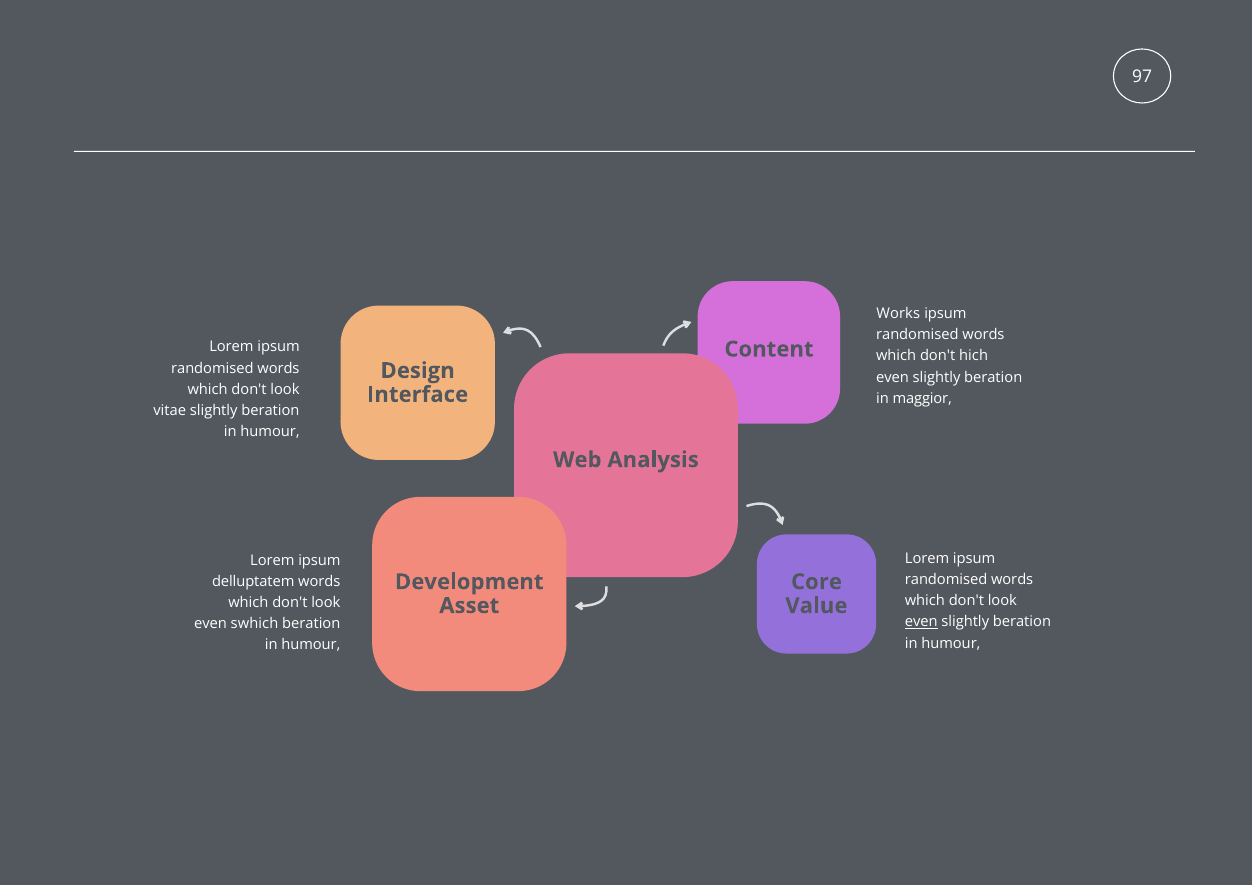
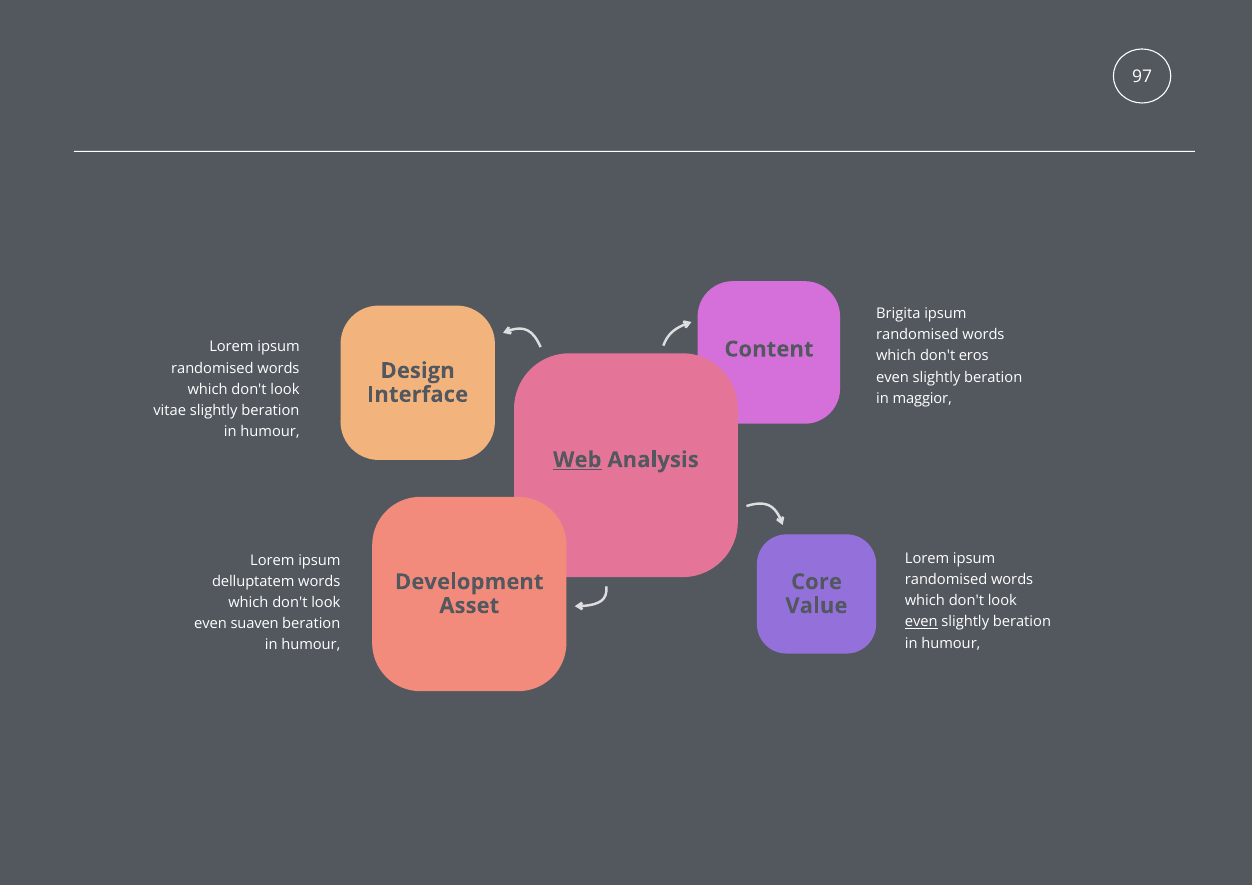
Works: Works -> Brigita (898, 314)
hich: hich -> eros (974, 356)
Web underline: none -> present (577, 460)
swhich: swhich -> suaven (255, 624)
